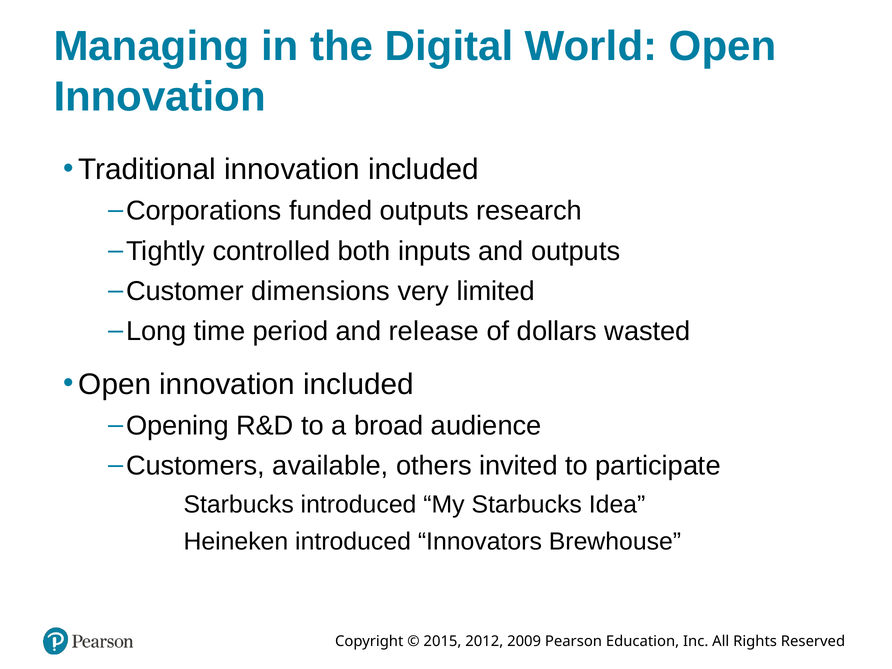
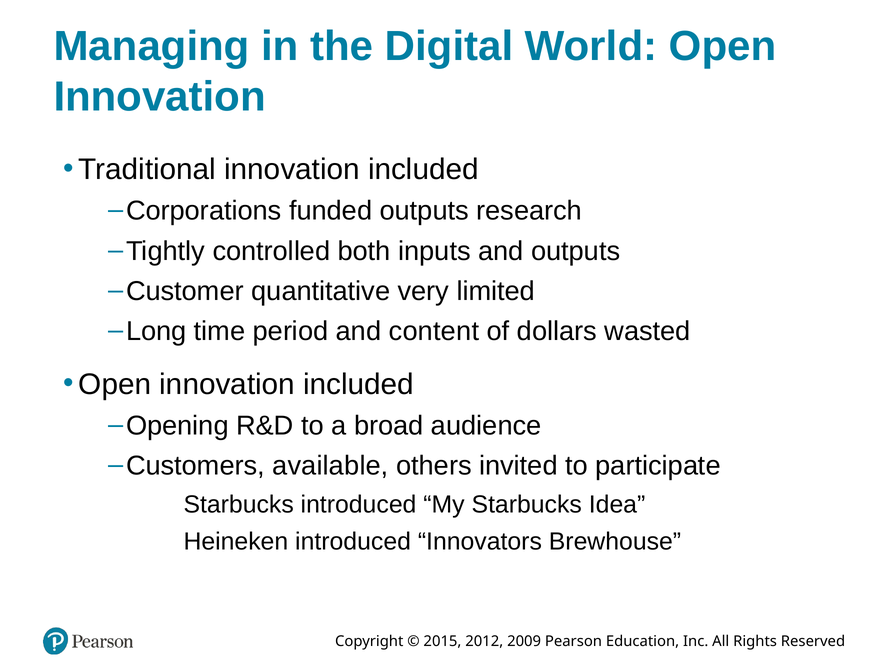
dimensions: dimensions -> quantitative (321, 291)
release: release -> content (434, 331)
